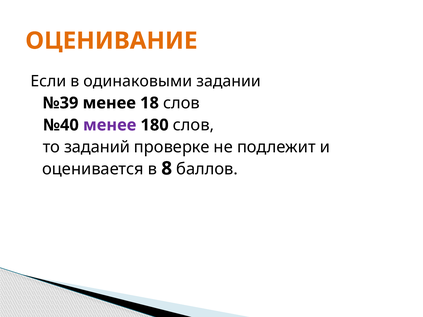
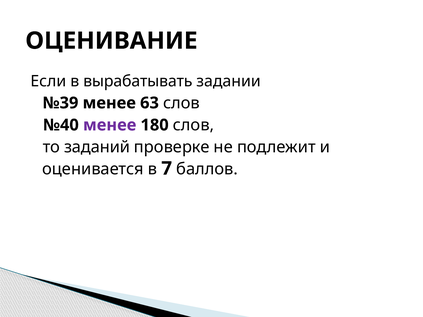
ОЦЕНИВАНИЕ colour: orange -> black (111, 41)
одинаковыми: одинаковыми -> вырабатывать (138, 81)
18: 18 -> 63 (149, 103)
8: 8 -> 7 (167, 169)
